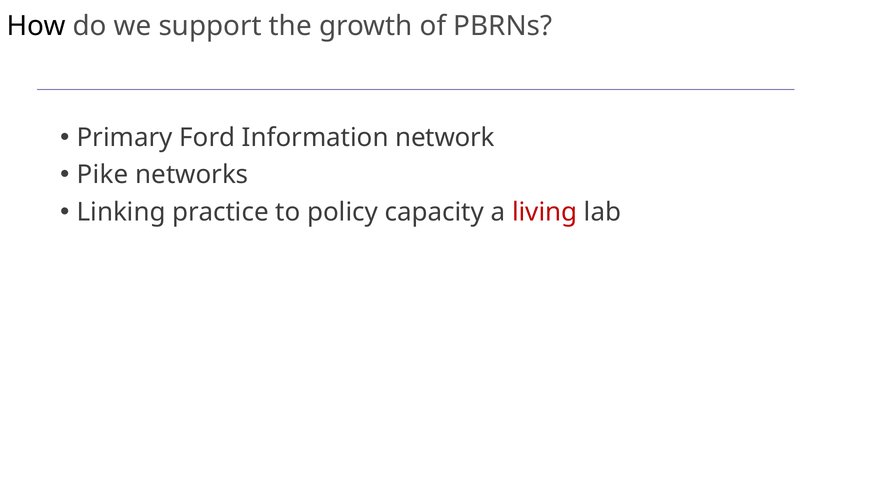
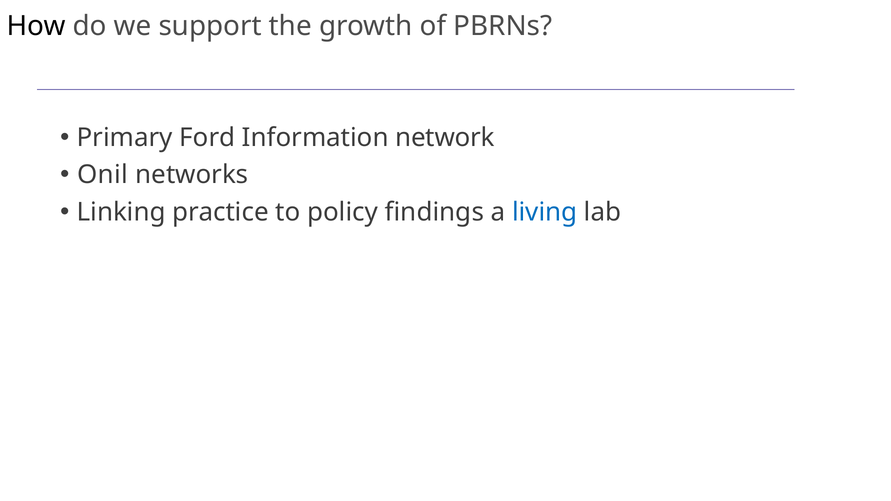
Pike: Pike -> Onil (103, 175)
capacity: capacity -> findings (434, 212)
living colour: red -> blue (545, 212)
